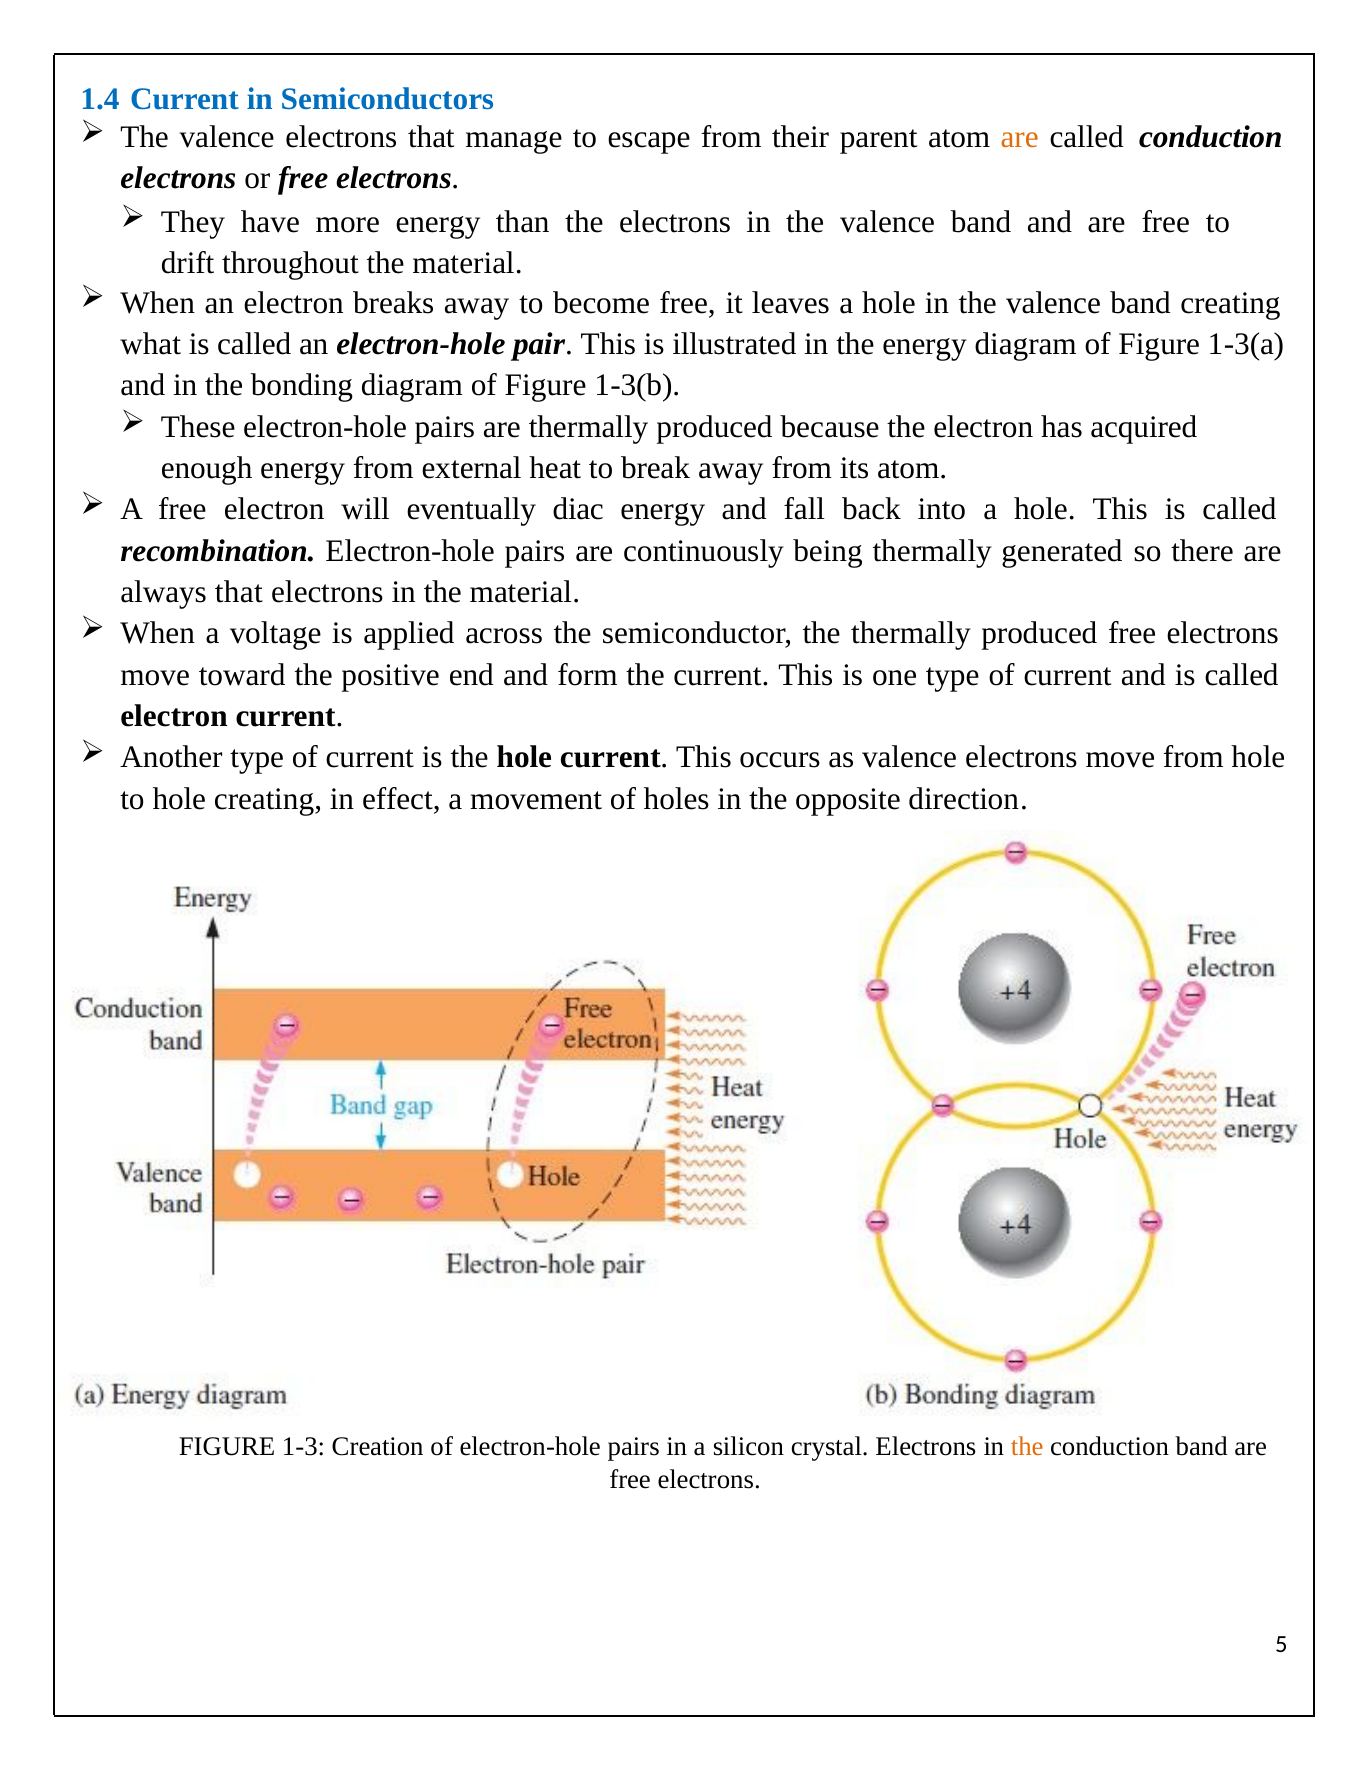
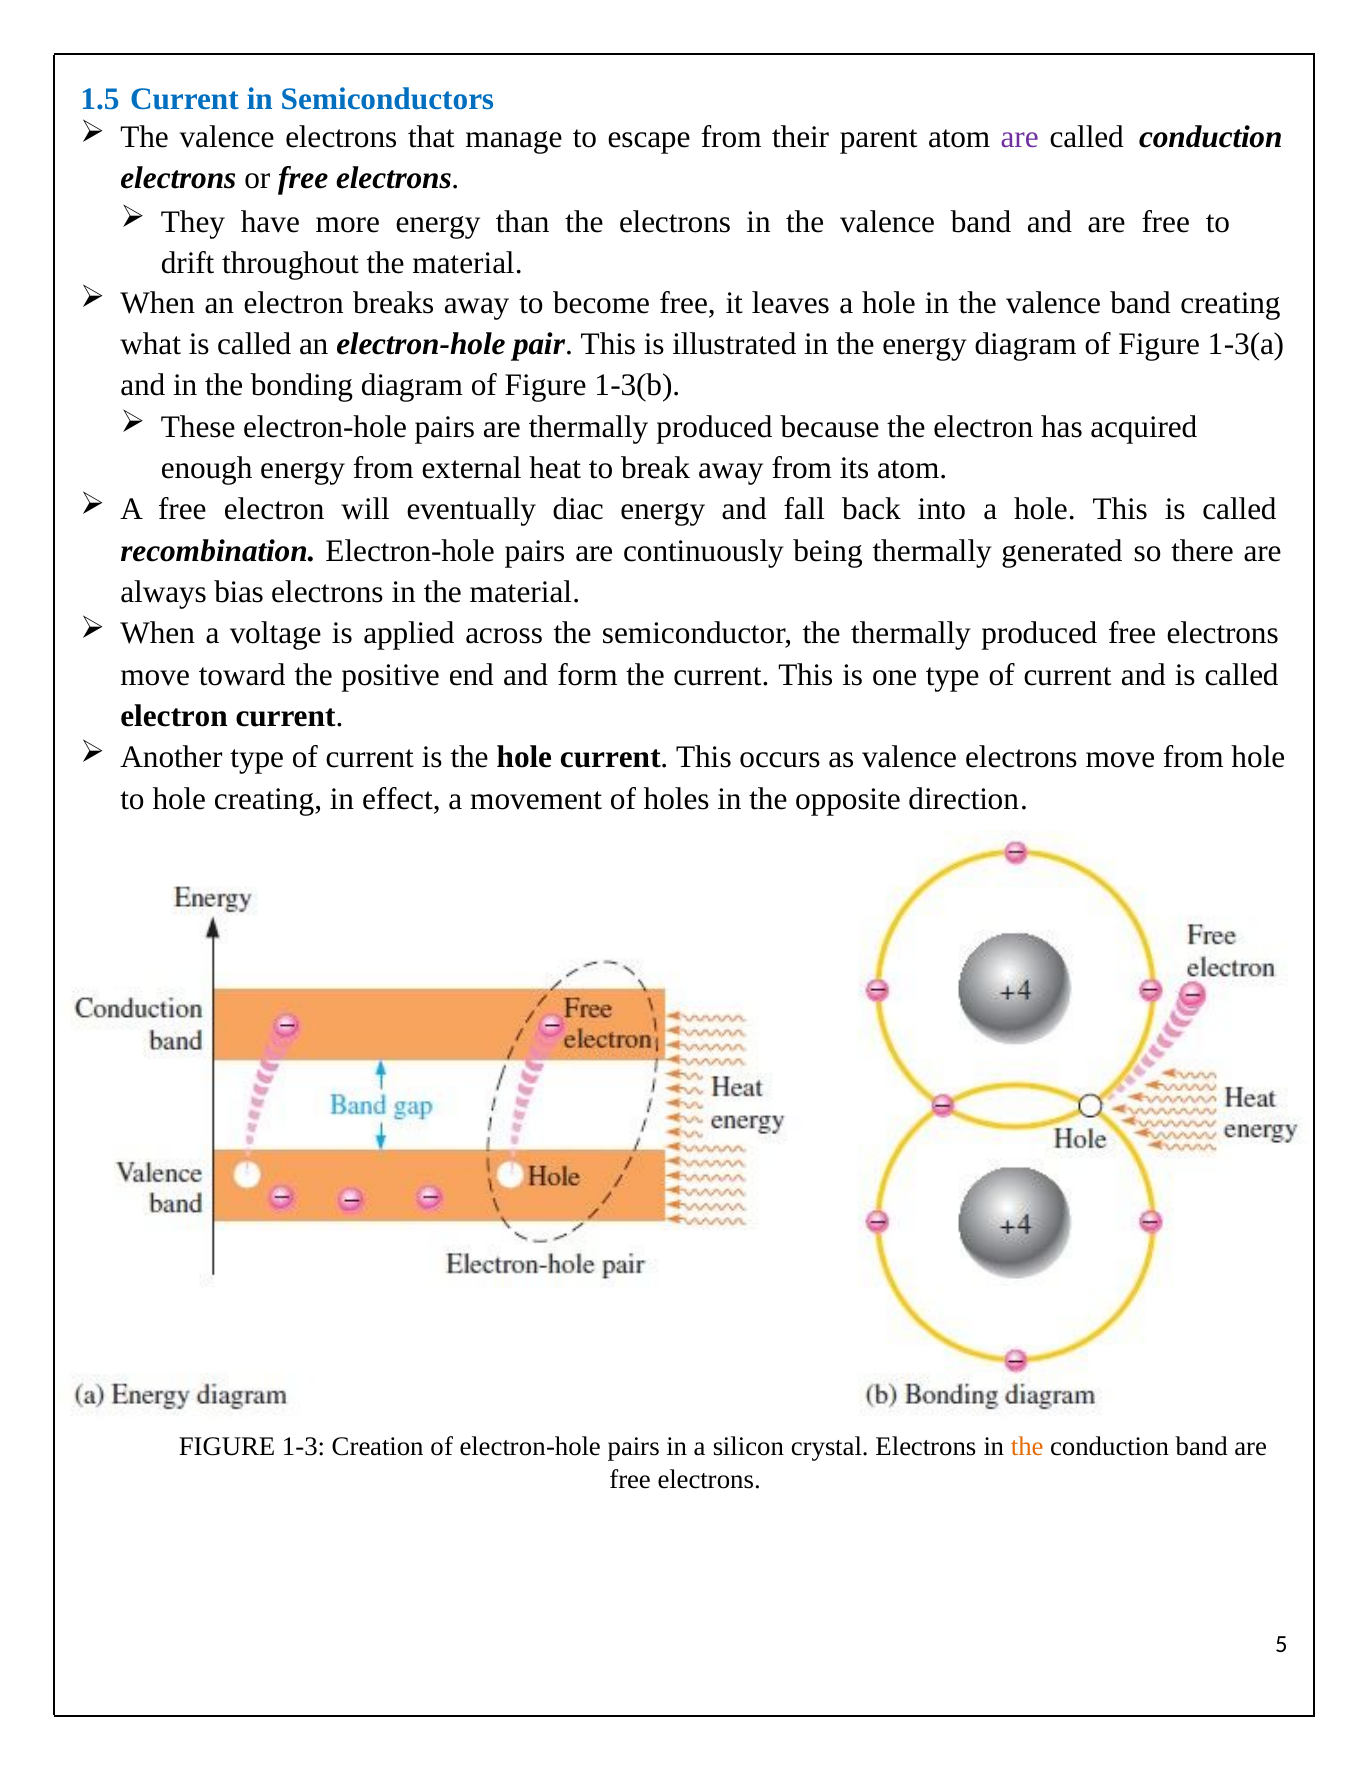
1.4: 1.4 -> 1.5 (100, 99)
are colour: orange -> purple (1020, 137)
always that: that -> bias (239, 592)
